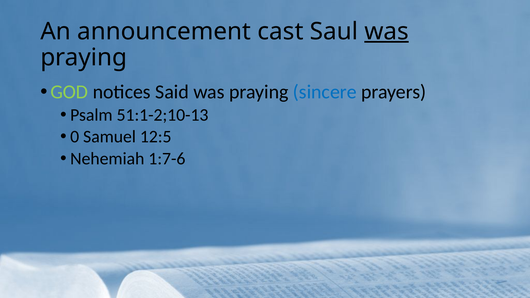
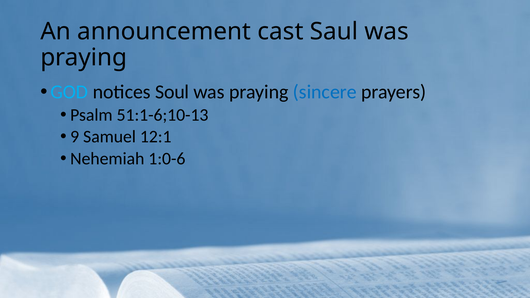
was underline: present -> none (387, 31)
GOD colour: light green -> light blue (69, 92)
Said: Said -> Soul (172, 92)
51:1-2;10-13: 51:1-2;10-13 -> 51:1-6;10-13 (163, 115)
0: 0 -> 9 (75, 137)
12:5: 12:5 -> 12:1 (156, 137)
1:7-6: 1:7-6 -> 1:0-6 (167, 159)
